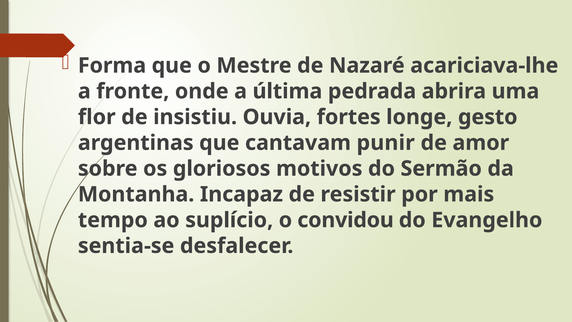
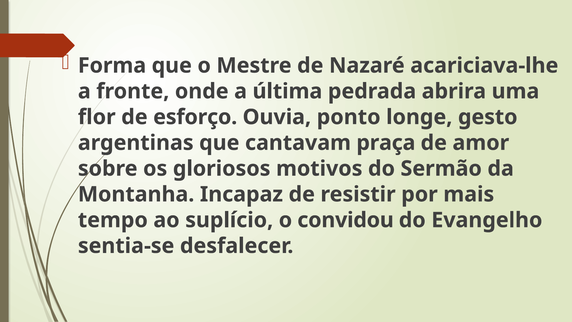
insistiu: insistiu -> esforço (195, 117)
fortes: fortes -> ponto (349, 117)
punir: punir -> praça (386, 143)
